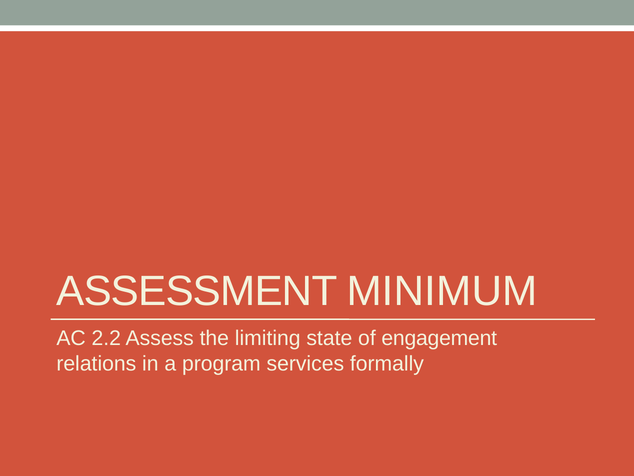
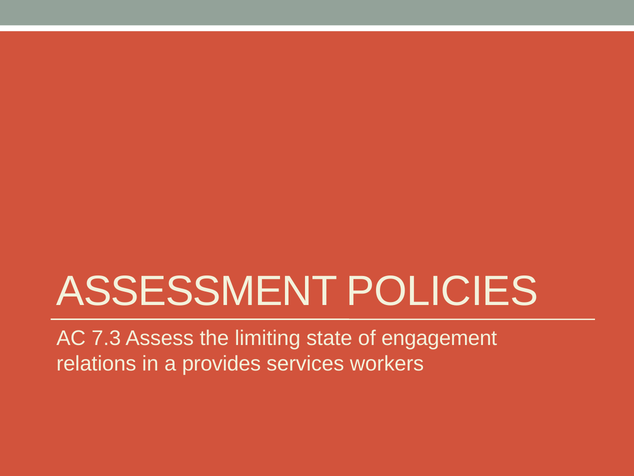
MINIMUM: MINIMUM -> POLICIES (442, 291)
2.2: 2.2 -> 7.3 (106, 338)
program: program -> provides (221, 363)
formally: formally -> workers (387, 363)
